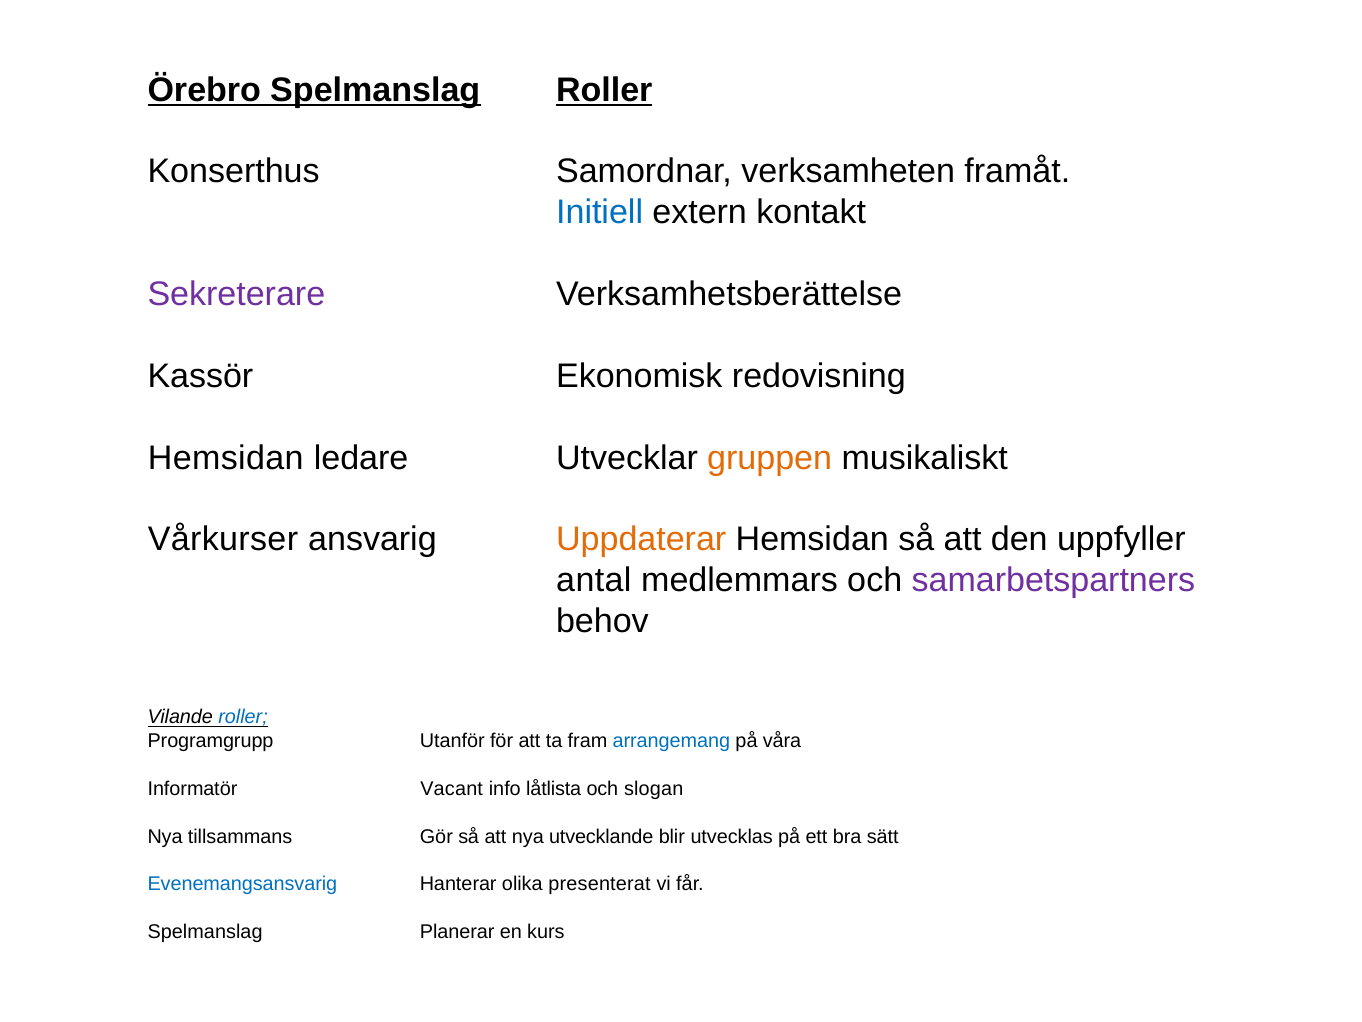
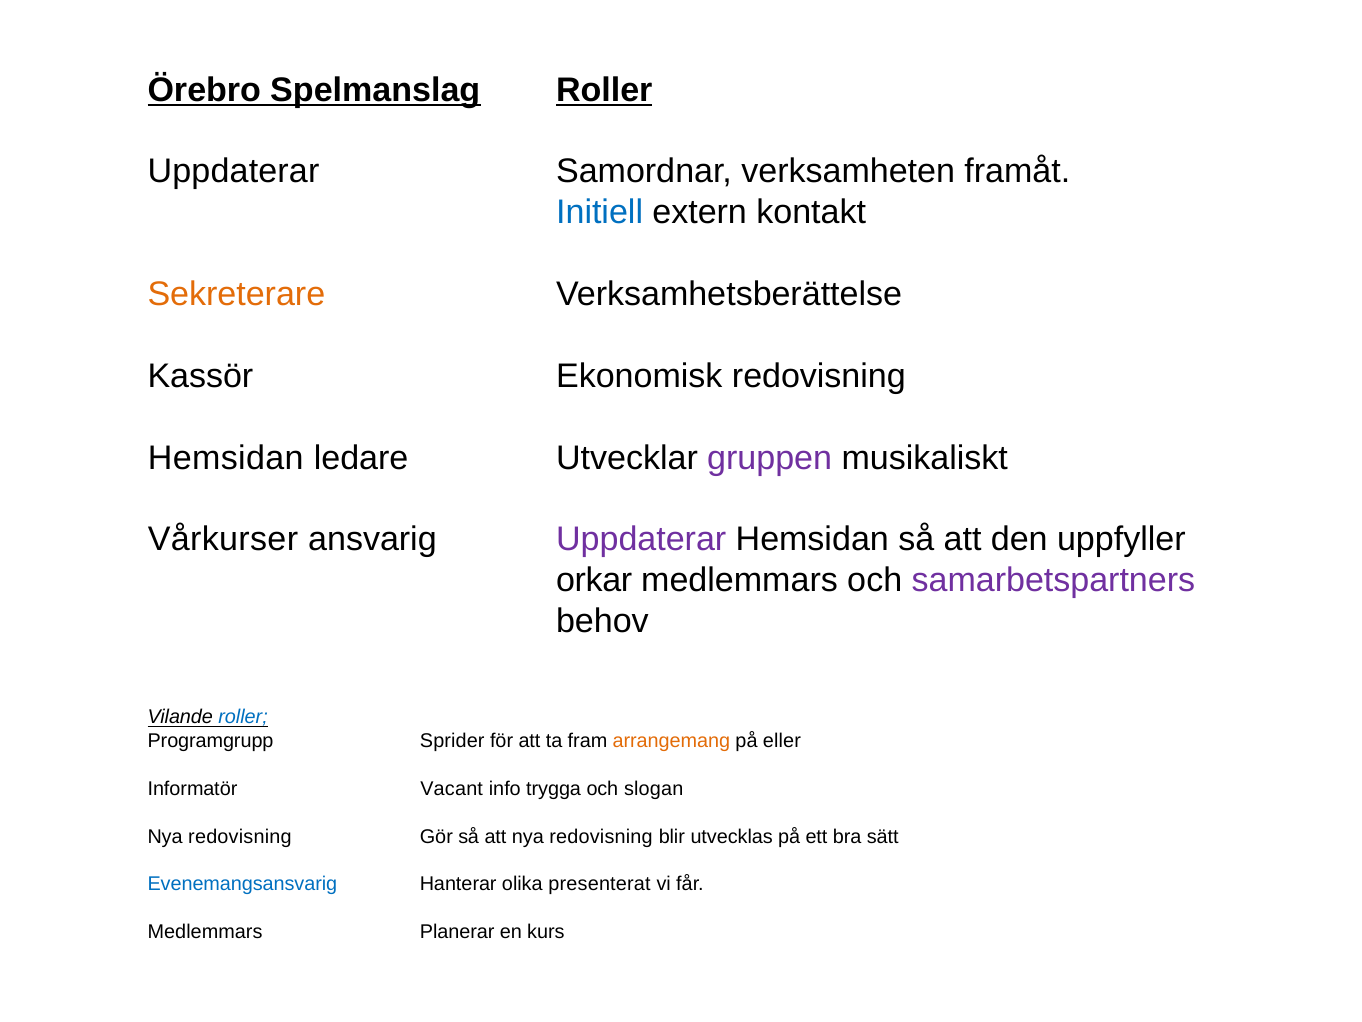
Konserthus: Konserthus -> Uppdaterar (234, 172)
Sekreterare colour: purple -> orange (236, 294)
gruppen colour: orange -> purple (770, 458)
Uppdaterar colour: orange -> purple (641, 539)
antal: antal -> orkar (594, 580)
Utanför: Utanför -> Sprider (452, 741)
arrangemang colour: blue -> orange (671, 741)
våra: våra -> eller (782, 741)
låtlista: låtlista -> trygga (554, 788)
tillsammans: tillsammans -> redovisning (240, 836)
att nya utvecklande: utvecklande -> redovisning (601, 836)
Spelmanslag: Spelmanslag -> Medlemmars (205, 931)
